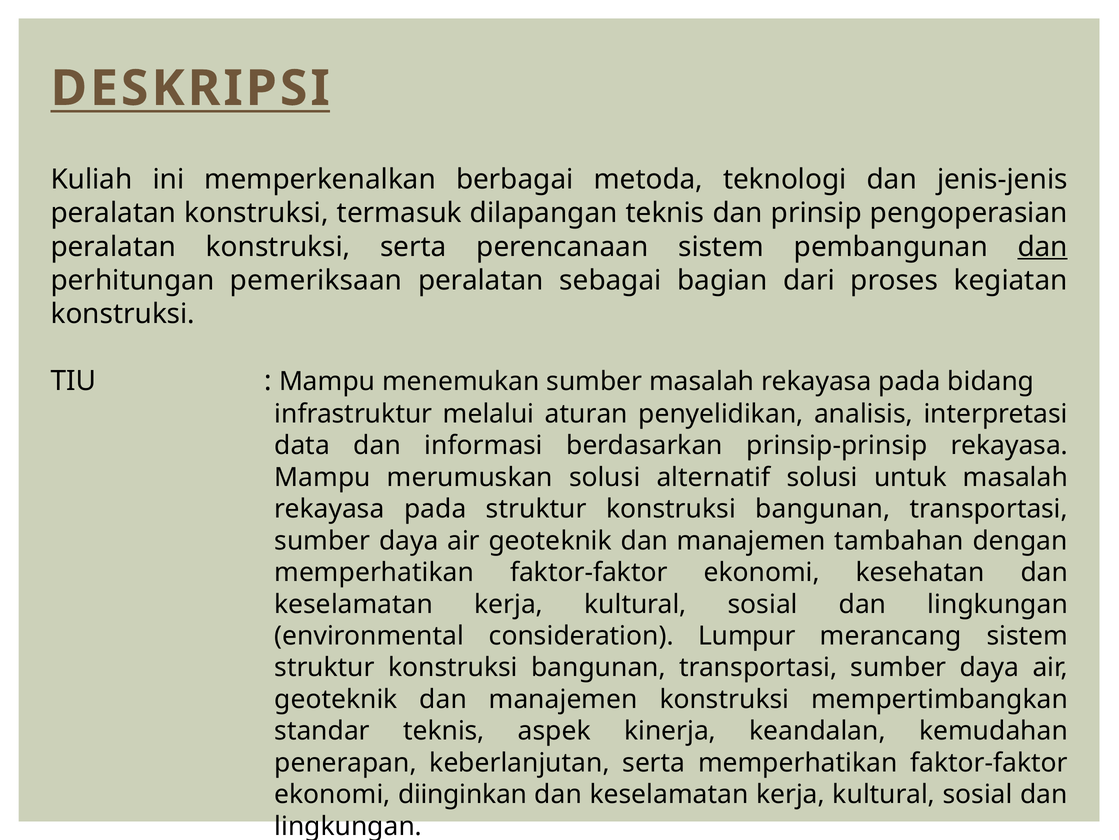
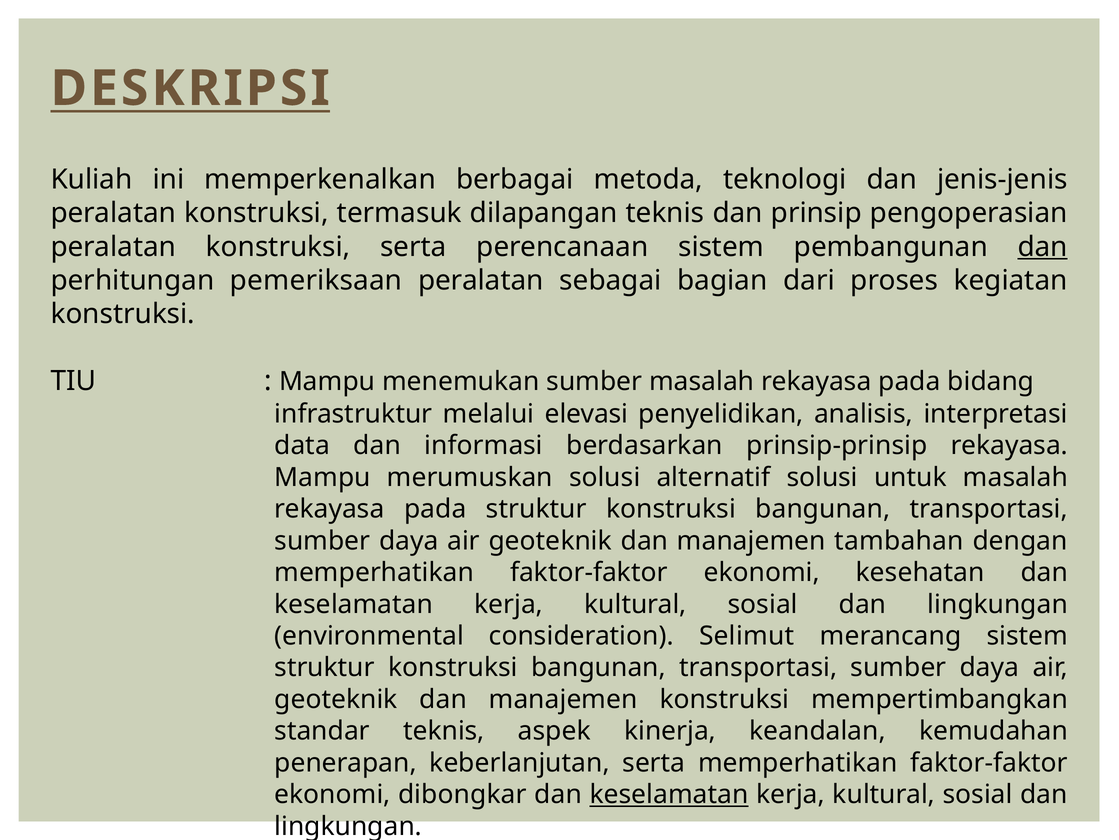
aturan: aturan -> elevasi (586, 413)
Lumpur: Lumpur -> Selimut (747, 635)
diinginkan: diinginkan -> dibongkar (462, 794)
keselamatan underline: none -> present (669, 794)
